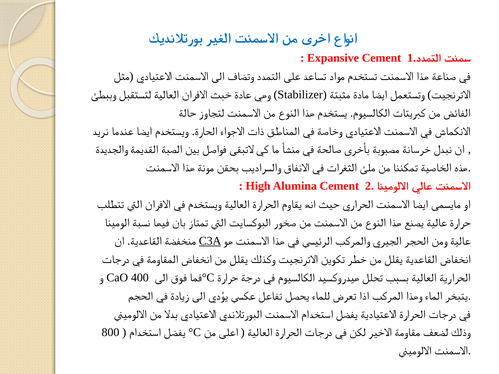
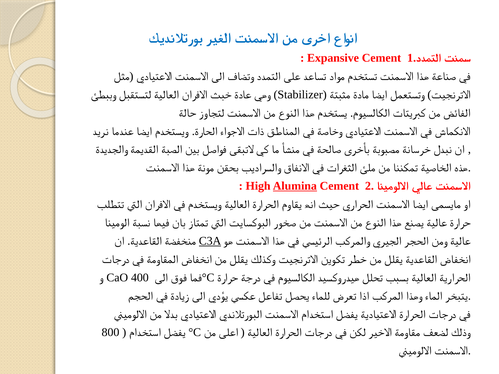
Alumina underline: none -> present (295, 186)
